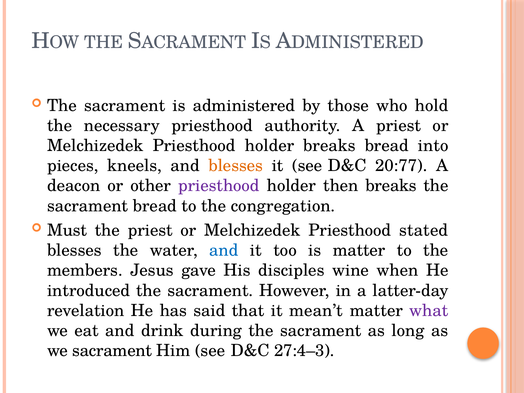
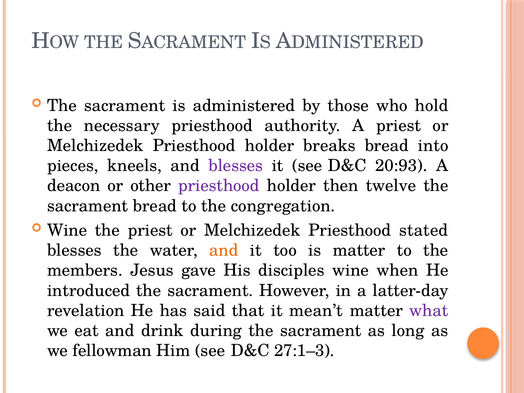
blesses colour: orange -> purple (236, 166)
20:77: 20:77 -> 20:93 (401, 166)
then breaks: breaks -> twelve (391, 186)
Must: Must -> Wine (67, 230)
and colour: blue -> orange (224, 250)
we sacrament: sacrament -> fellowman (112, 351)
27:4–3: 27:4–3 -> 27:1–3 (304, 351)
